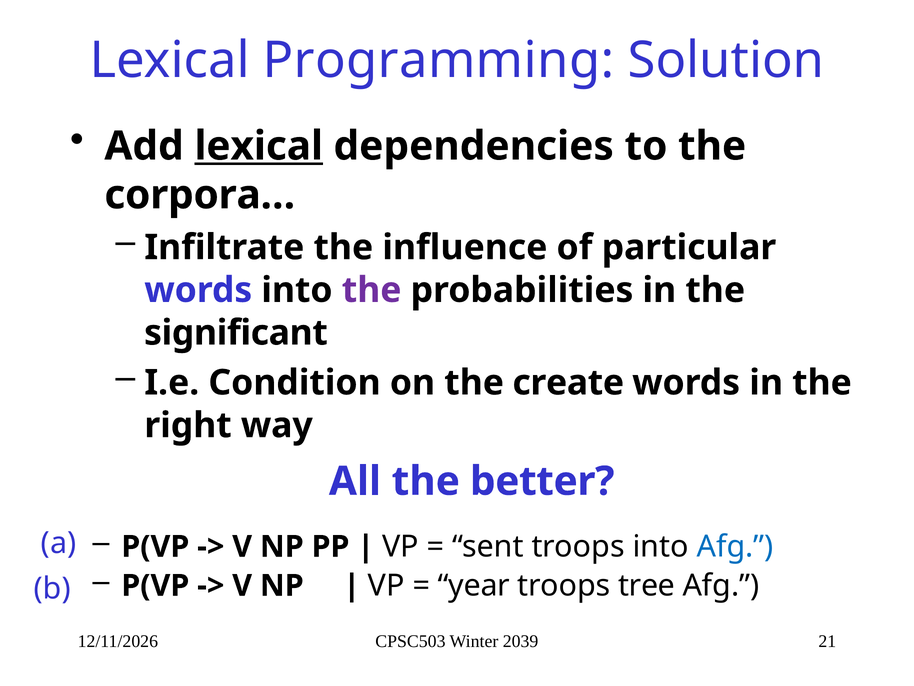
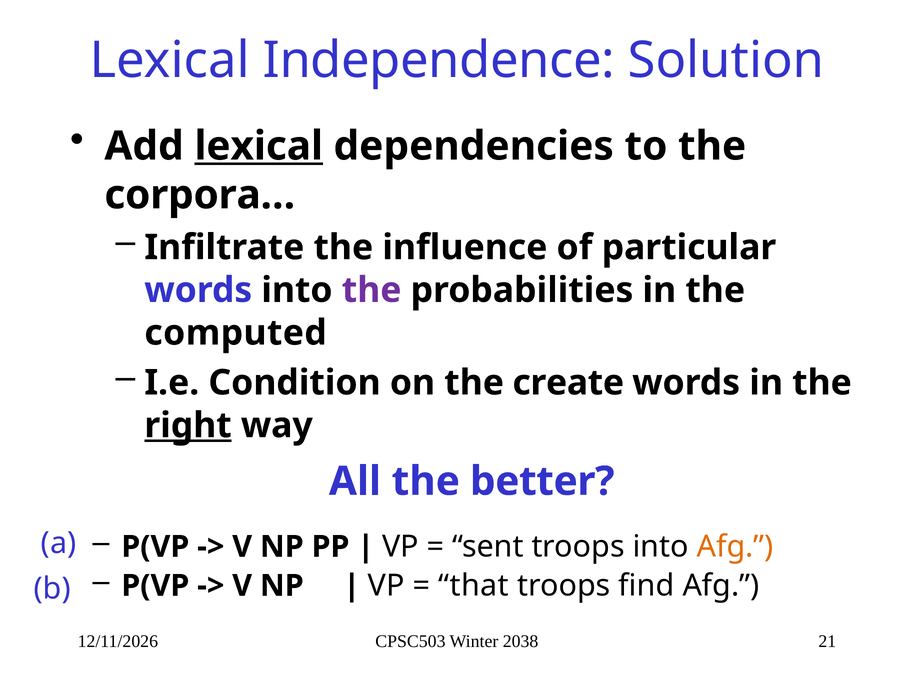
Programming: Programming -> Independence (439, 61)
significant: significant -> computed (236, 333)
right underline: none -> present (188, 425)
Afg colour: blue -> orange (735, 546)
year: year -> that (474, 585)
tree: tree -> find (646, 585)
2039: 2039 -> 2038 (521, 641)
